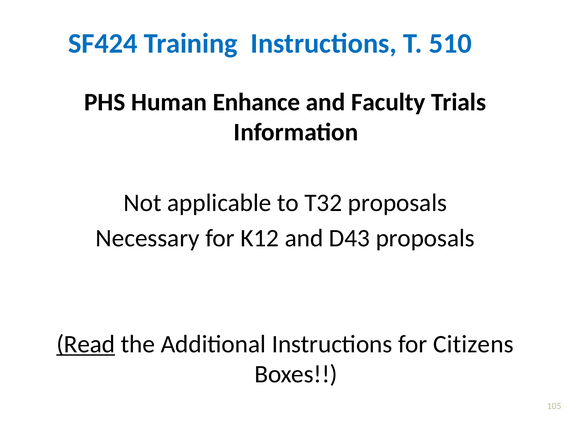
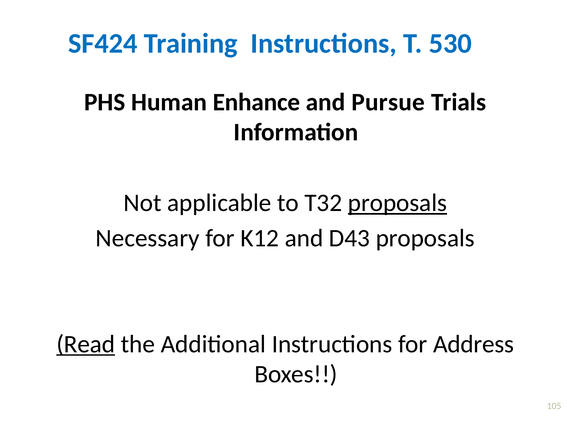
510: 510 -> 530 (450, 43)
Faculty: Faculty -> Pursue (388, 102)
proposals underline: none -> present (397, 203)
Citizens: Citizens -> Address (474, 344)
